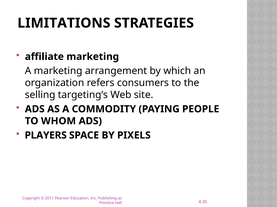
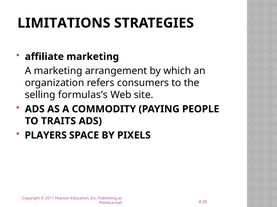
targeting’s: targeting’s -> formulas’s (83, 95)
WHOM: WHOM -> TRAITS (58, 121)
